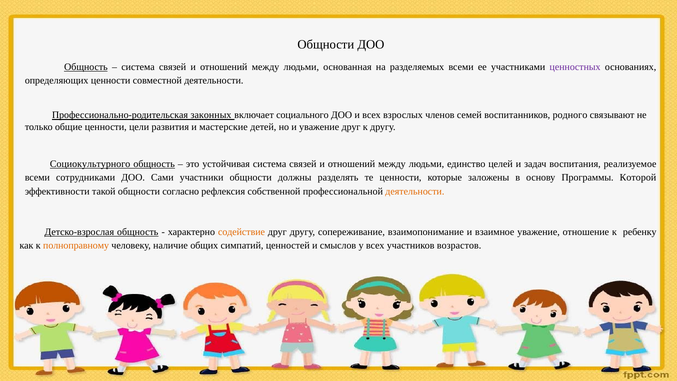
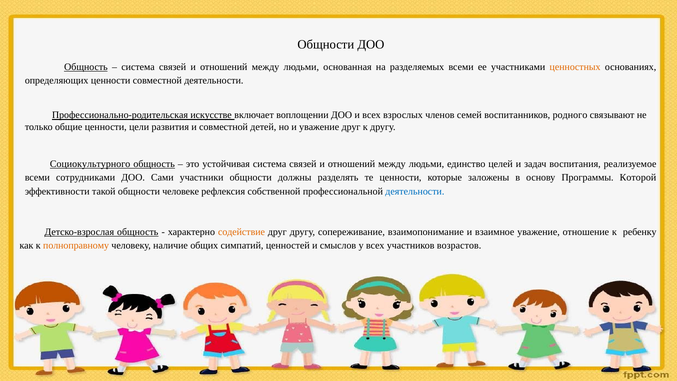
ценностных colour: purple -> orange (575, 67)
законных: законных -> искусстве (211, 115)
социального: социального -> воплощении (302, 115)
и мастерские: мастерские -> совместной (224, 127)
согласно: согласно -> человеке (181, 191)
деятельности colour: orange -> blue (415, 191)
